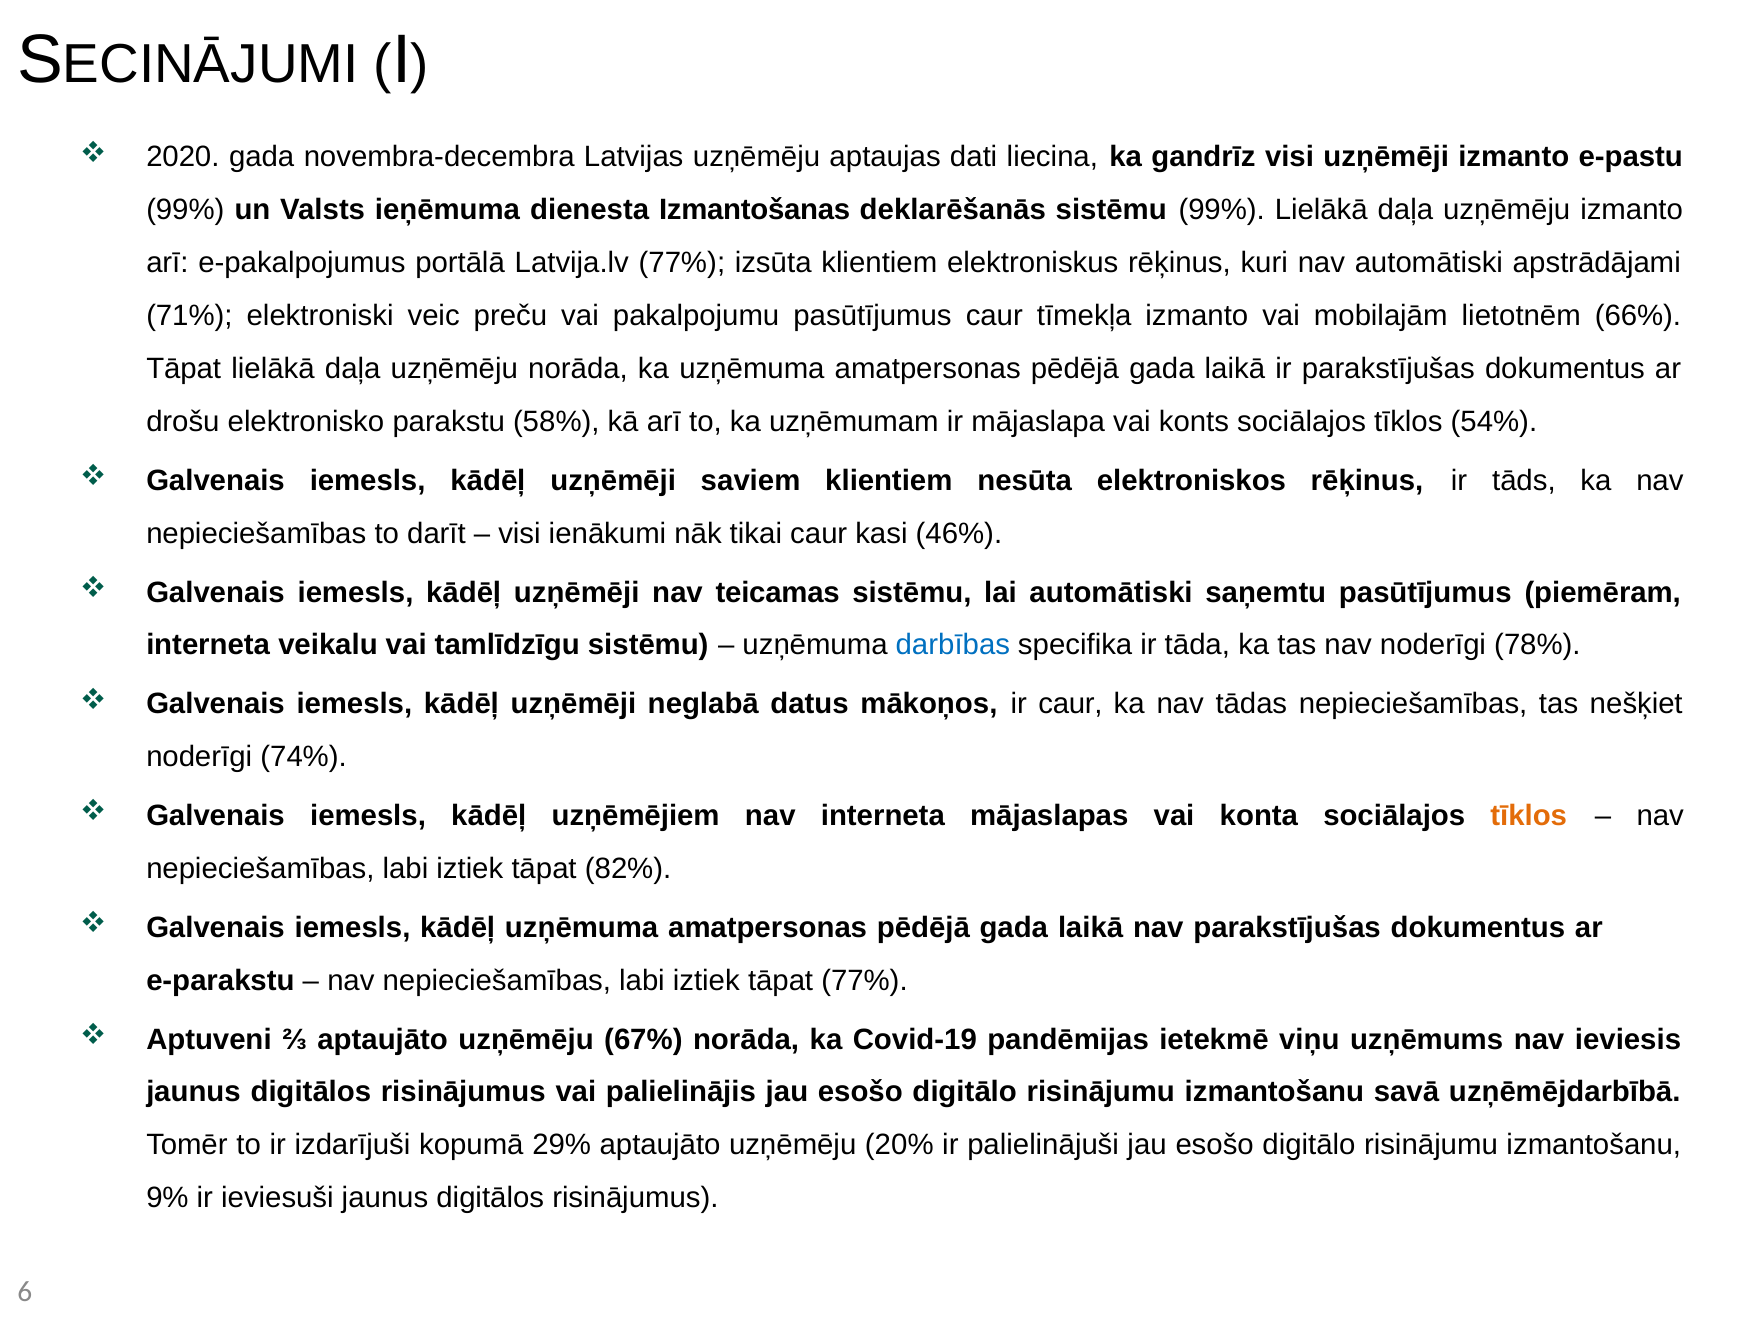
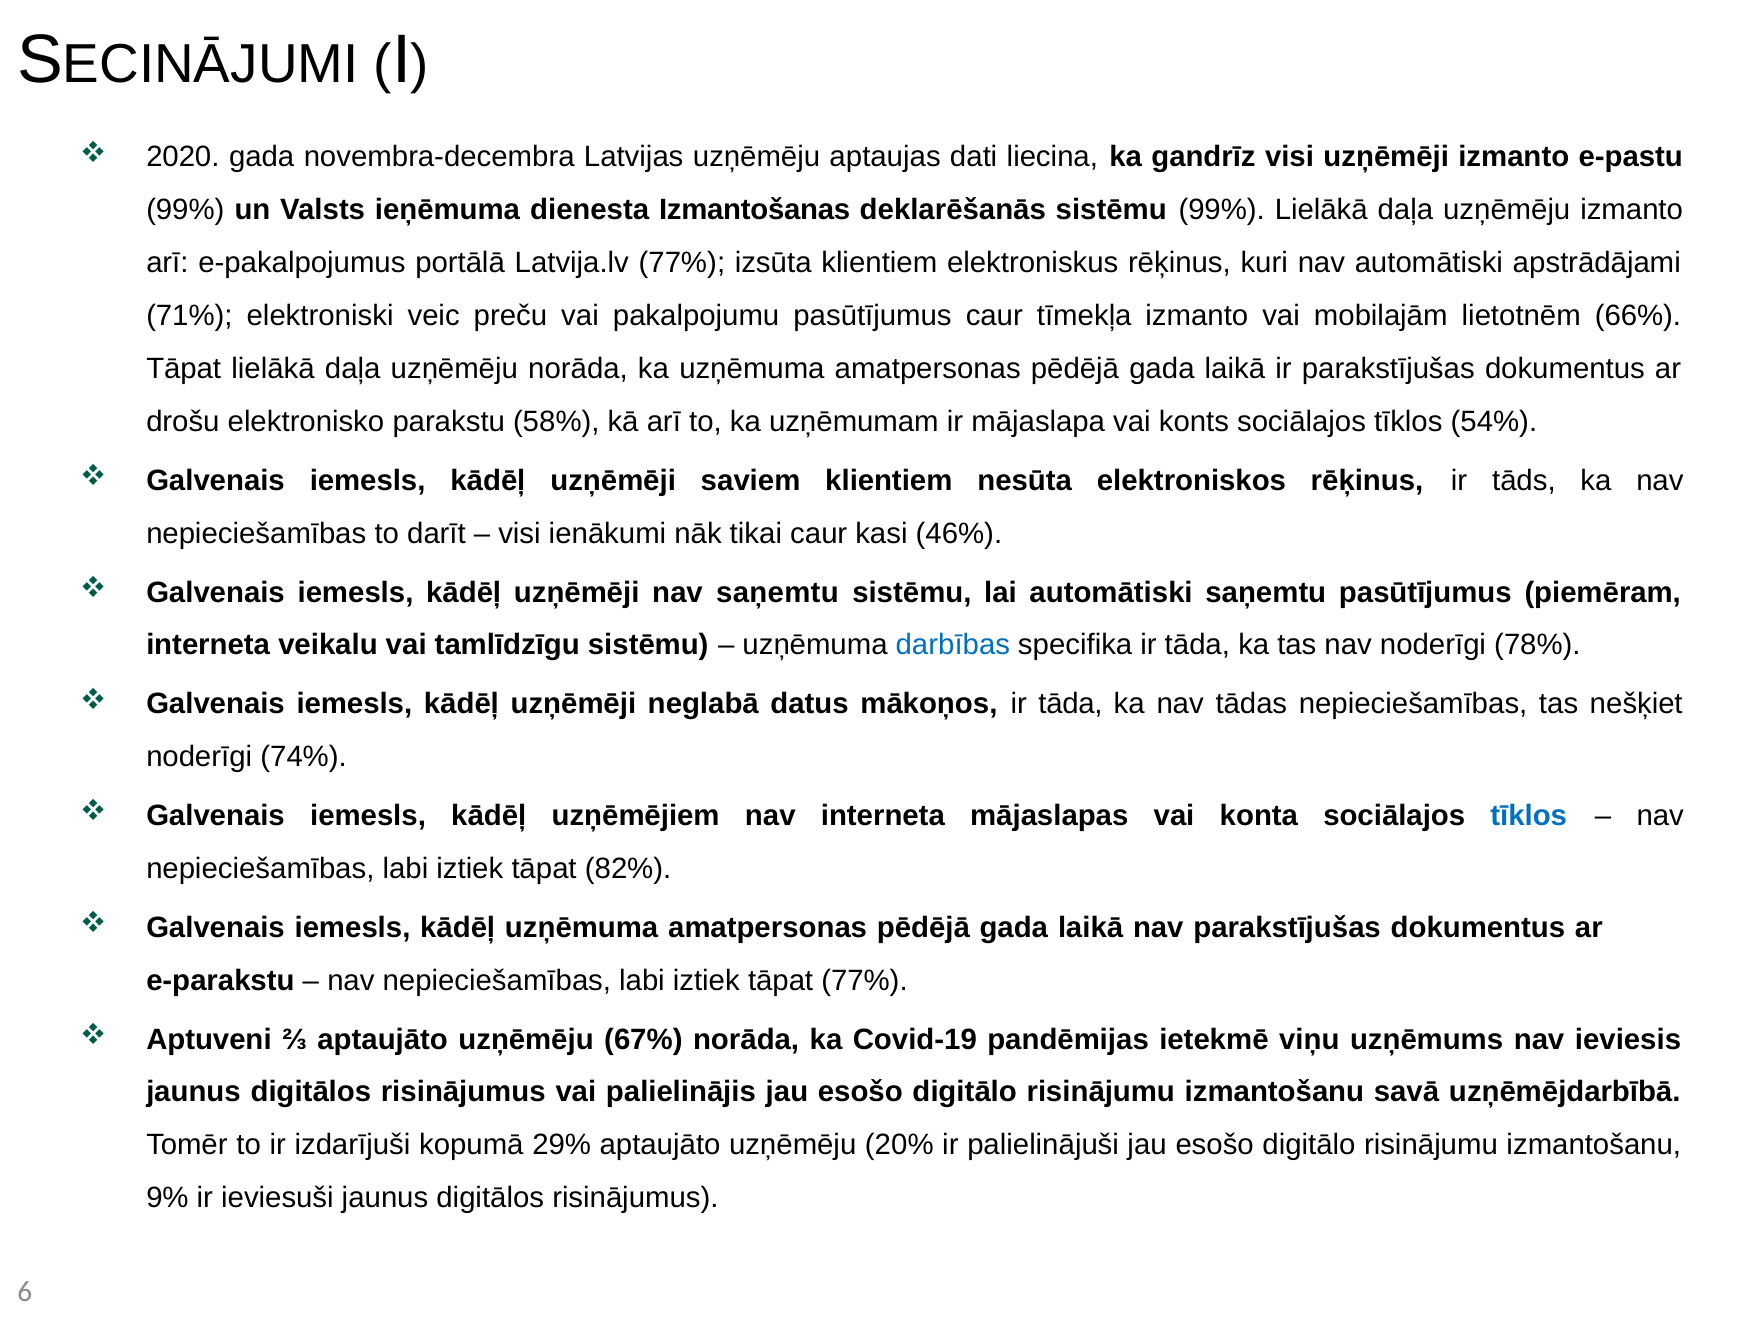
nav teicamas: teicamas -> saņemtu (777, 592)
mākoņos ir caur: caur -> tāda (1071, 704)
tīklos colour: orange -> blue (1529, 816)
